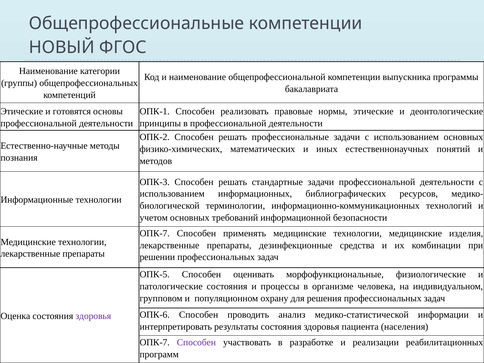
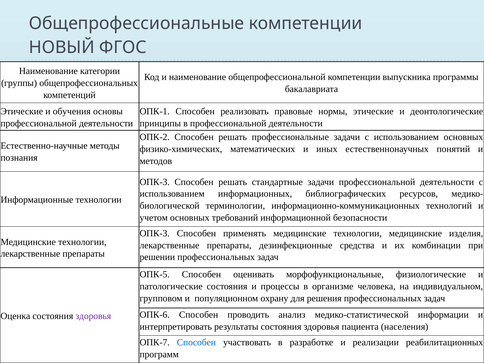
готовятся: готовятся -> обучения (72, 111)
ОПК-7: ОПК-7 -> ОПК-3 (155, 233)
Способен colour: purple -> blue (196, 342)
